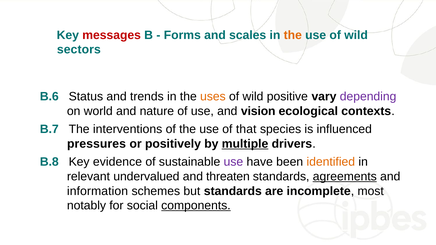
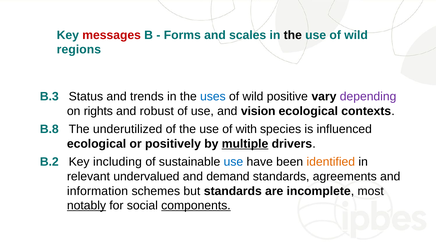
the colour: orange -> black (293, 35)
sectors: sectors -> regions (79, 50)
B.6: B.6 -> B.3 (49, 97)
uses colour: orange -> blue (213, 97)
world: world -> rights (98, 111)
nature: nature -> robust (157, 111)
B.7: B.7 -> B.8 (49, 129)
interventions: interventions -> underutilized (128, 129)
that: that -> with (246, 129)
pressures: pressures -> ecological (97, 144)
B.8: B.8 -> B.2 (49, 162)
evidence: evidence -> including (117, 162)
use colour: purple -> blue (233, 162)
threaten: threaten -> demand (228, 177)
agreements underline: present -> none (345, 177)
notably underline: none -> present (86, 206)
